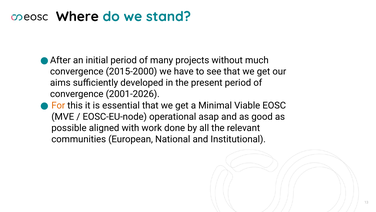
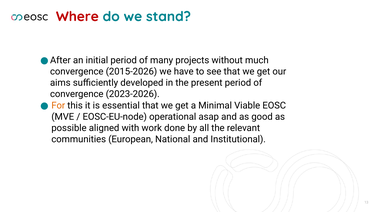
Where colour: black -> red (77, 16)
2015-2000: 2015-2000 -> 2015-2026 (131, 71)
2001-2026: 2001-2026 -> 2023-2026 (133, 94)
